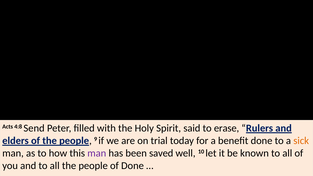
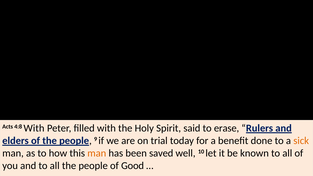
4:8 Send: Send -> With (34, 128)
man colour: purple -> orange (97, 153)
of Done: Done -> Good (133, 166)
